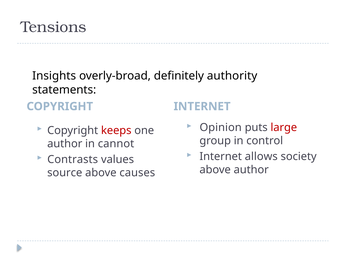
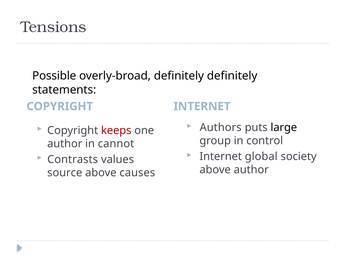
Insights: Insights -> Possible (54, 76)
definitely authority: authority -> definitely (232, 76)
Opinion: Opinion -> Authors (221, 127)
large colour: red -> black (284, 127)
allows: allows -> global (261, 156)
